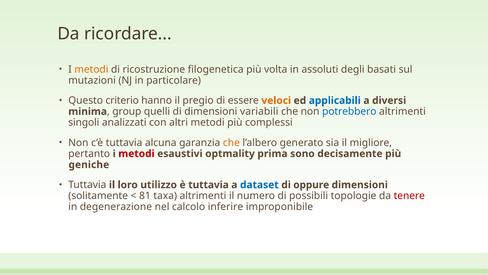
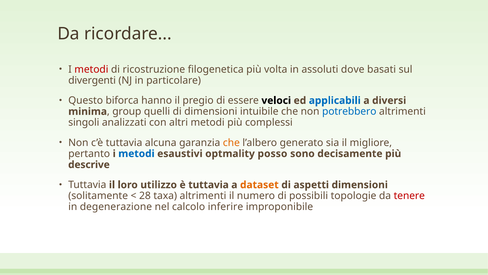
metodi colour: orange -> red (91, 69)
degli: degli -> dove (353, 69)
mutazioni: mutazioni -> divergenti (92, 80)
criterio: criterio -> biforca (122, 100)
veloci colour: orange -> black (276, 100)
variabili: variabili -> intuibile (259, 111)
metodi colour: red -> blue (136, 153)
prima: prima -> posso (272, 153)
geniche: geniche -> descrive (89, 164)
dataset colour: blue -> orange (259, 185)
oppure: oppure -> aspetti (311, 185)
81: 81 -> 28 (145, 196)
